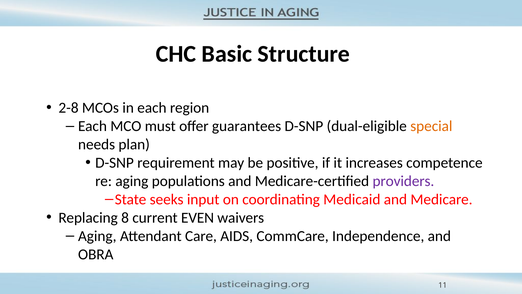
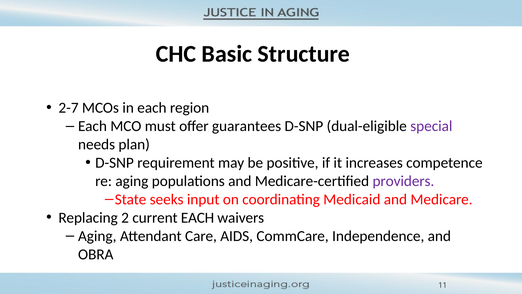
2-8: 2-8 -> 2-7 (69, 108)
special colour: orange -> purple (431, 126)
8: 8 -> 2 (125, 217)
current EVEN: EVEN -> EACH (198, 217)
